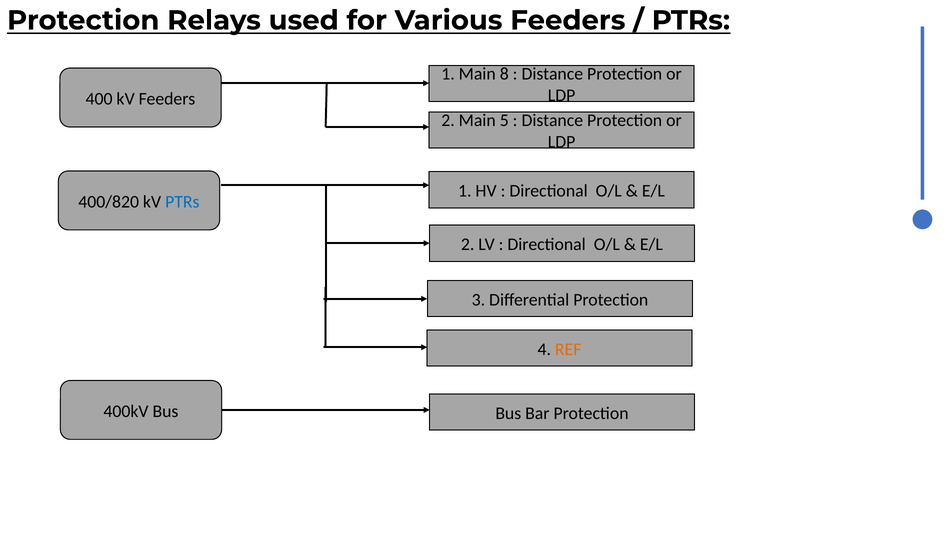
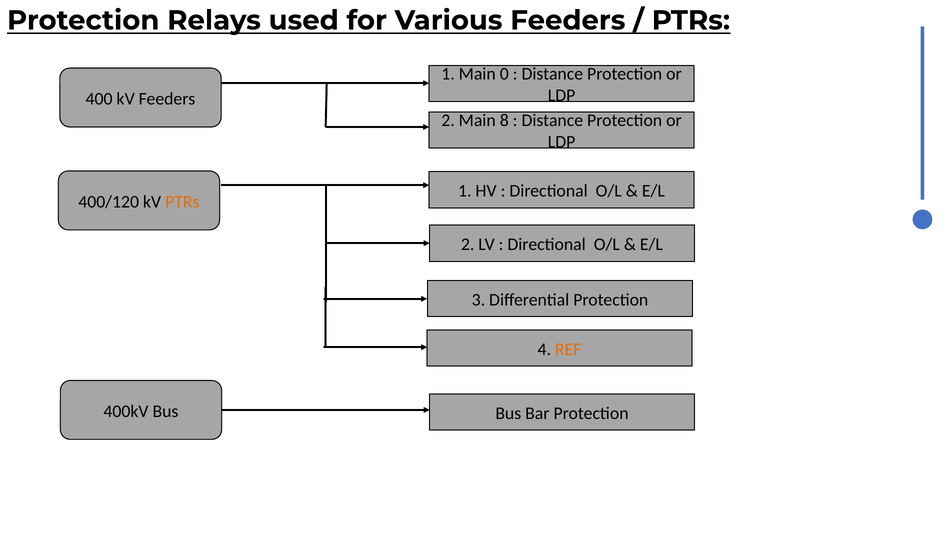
8: 8 -> 0 (504, 74)
5: 5 -> 8 (504, 121)
400/820: 400/820 -> 400/120 (109, 202)
PTRs colour: blue -> orange (182, 202)
